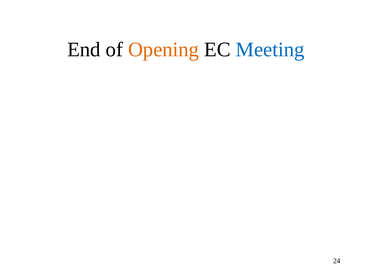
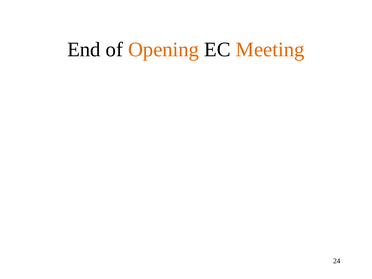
Meeting colour: blue -> orange (270, 49)
